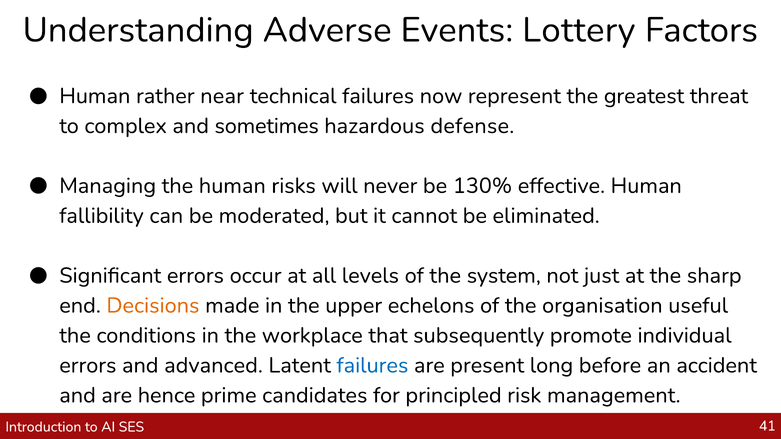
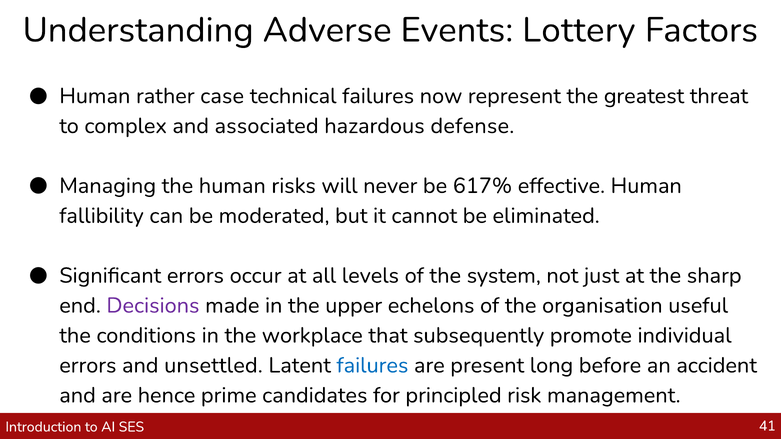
near: near -> case (222, 96)
sometimes: sometimes -> associated (267, 126)
130%: 130% -> 617% (482, 186)
Decisions colour: orange -> purple (153, 306)
advanced: advanced -> unsettled (213, 366)
